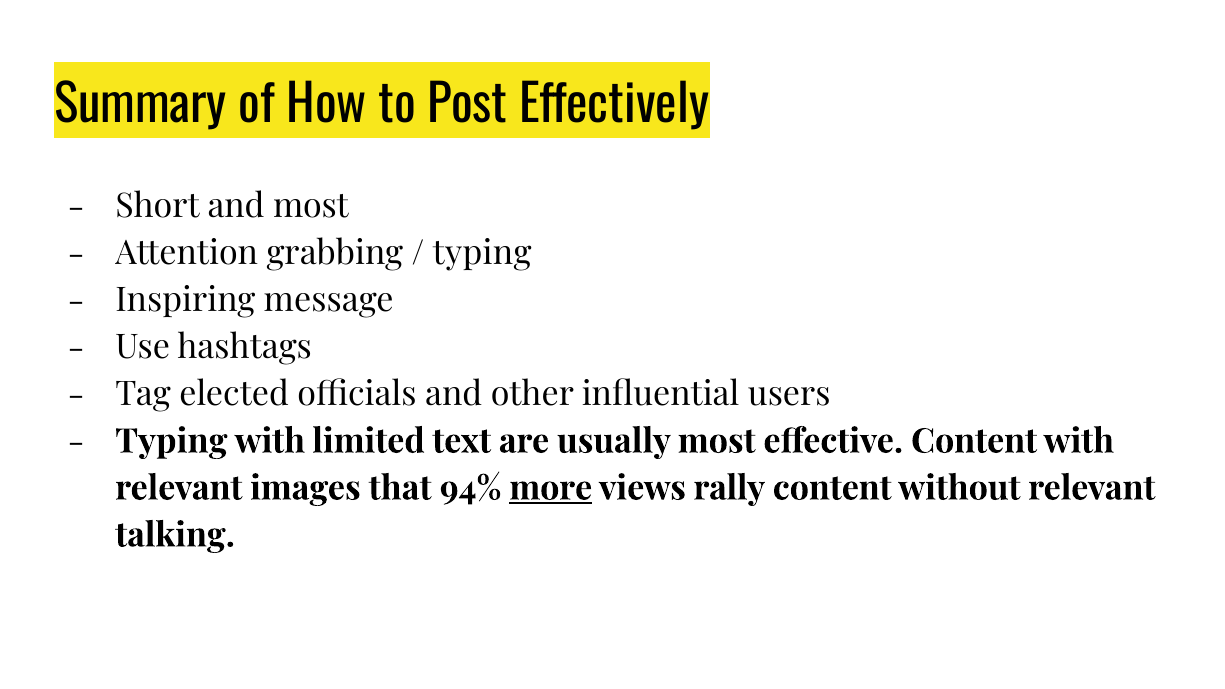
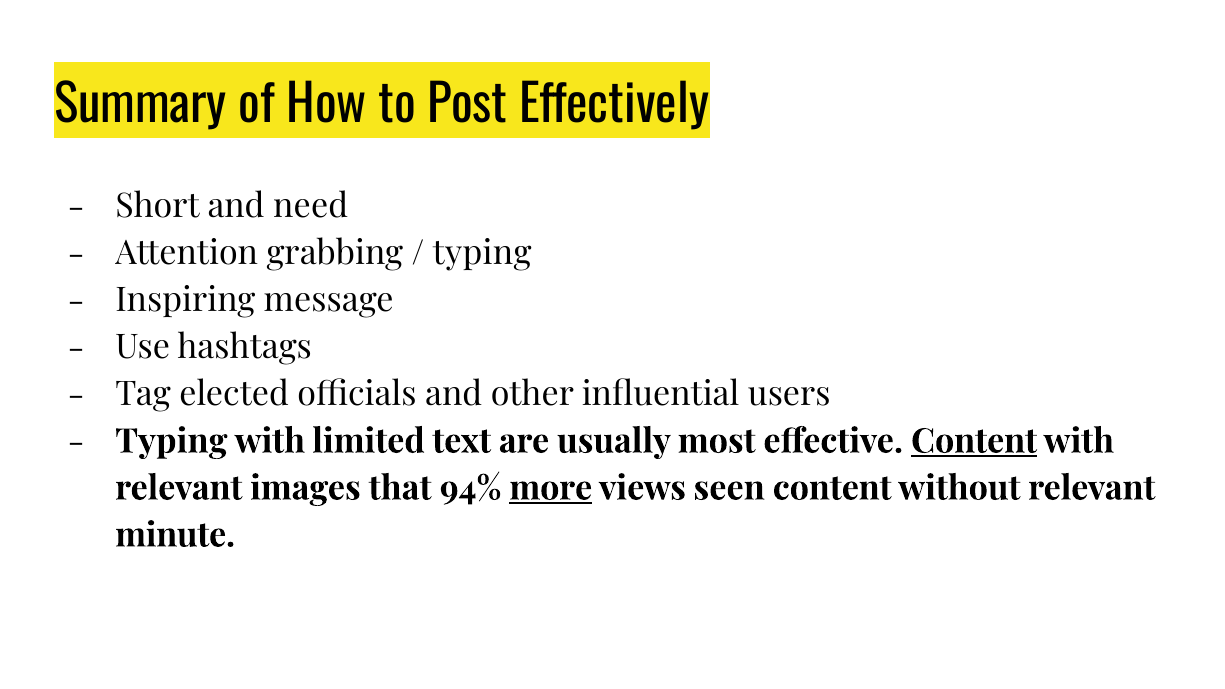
and most: most -> need (311, 207)
Content underline: none -> present (974, 441)
rally: rally -> seen (729, 488)
talking: talking -> minute (175, 535)
